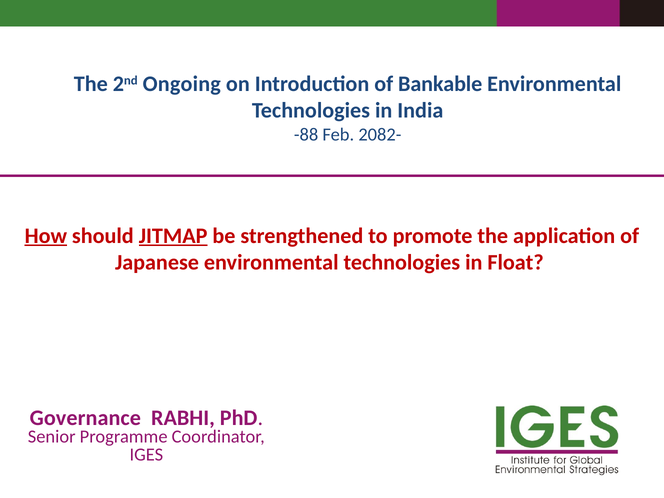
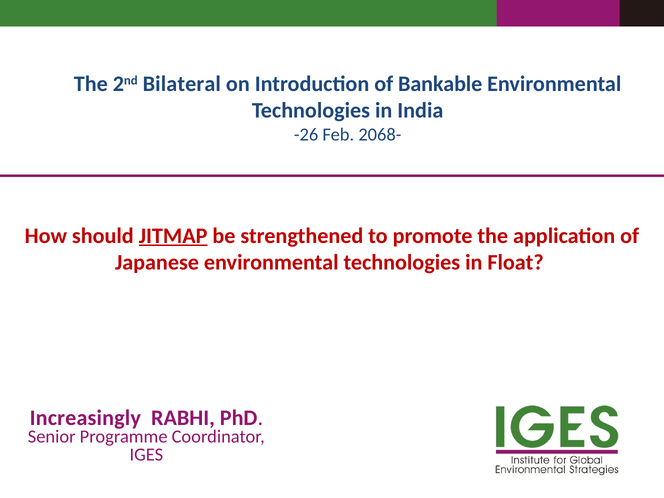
Ongoing: Ongoing -> Bilateral (182, 84)
-88: -88 -> -26 (306, 135)
2082-: 2082- -> 2068- (380, 135)
How underline: present -> none (46, 236)
Governance: Governance -> Increasingly (85, 418)
